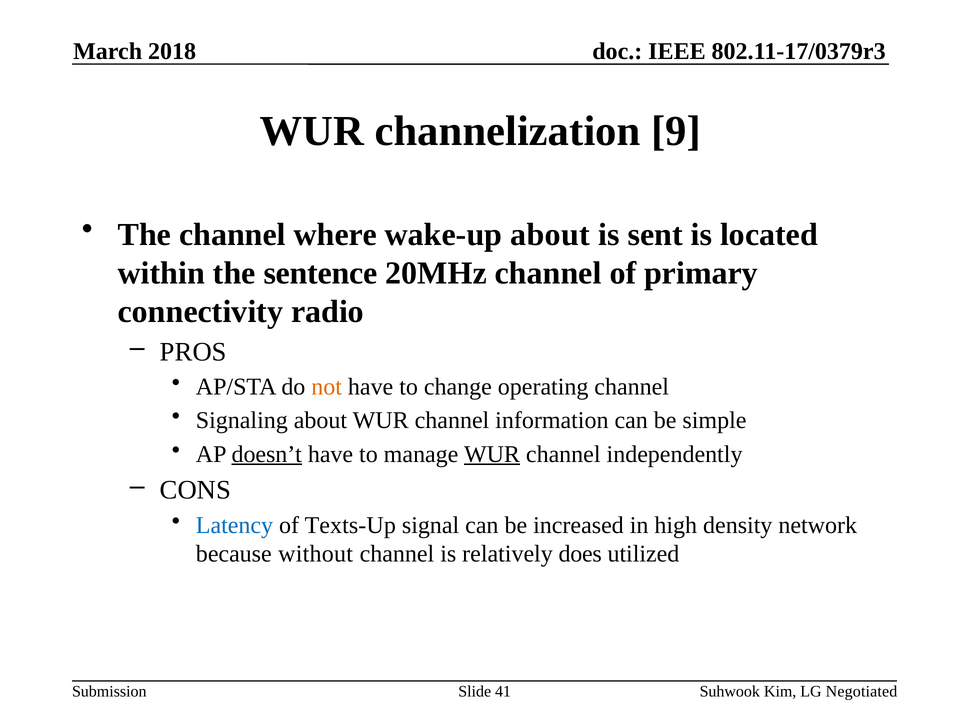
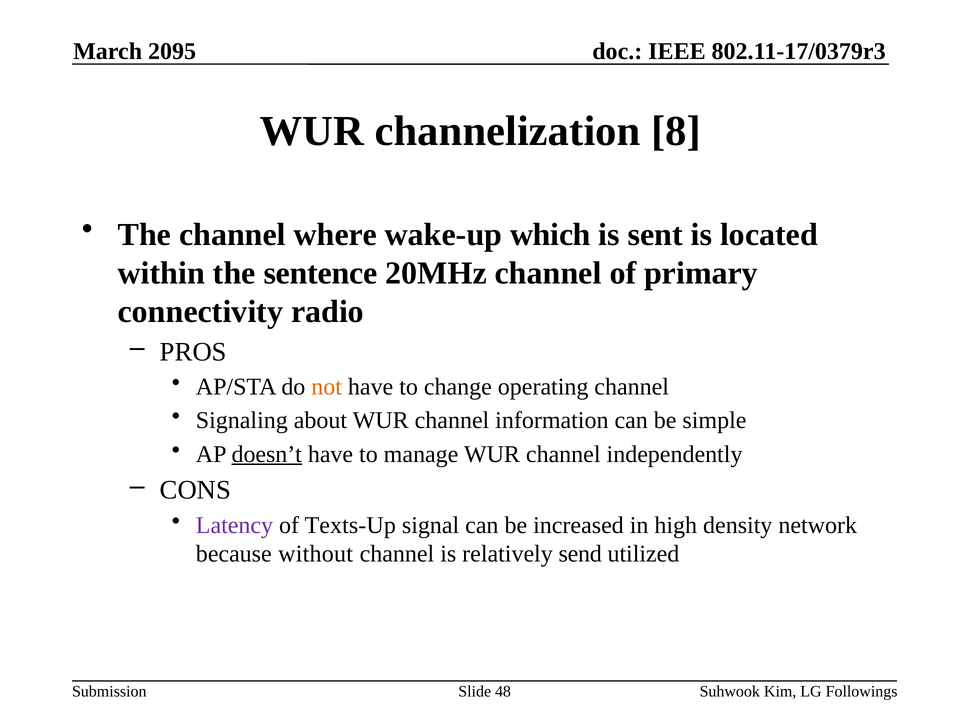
2018: 2018 -> 2095 (172, 51)
9: 9 -> 8 (676, 131)
wake-up about: about -> which (550, 235)
WUR underline: present -> none (492, 454)
Latency colour: blue -> purple (234, 525)
does: does -> send (580, 554)
41: 41 -> 48 (503, 691)
Negotiated: Negotiated -> Followings (862, 691)
